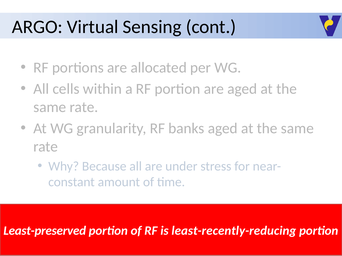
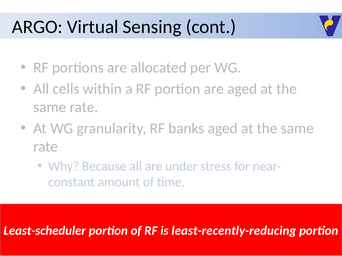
Least-preserved: Least-preserved -> Least-scheduler (45, 231)
